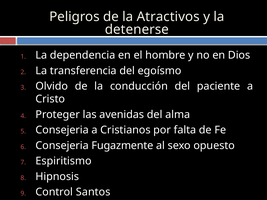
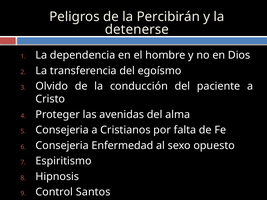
Atractivos: Atractivos -> Percibirán (168, 17)
Fugazmente: Fugazmente -> Enfermedad (122, 146)
